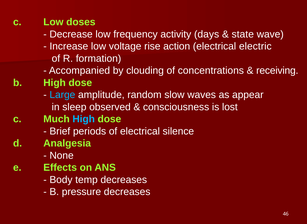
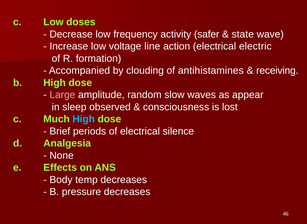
days: days -> safer (207, 34)
rise: rise -> line (152, 46)
concentrations: concentrations -> antihistamines (211, 70)
Large colour: light blue -> pink (62, 95)
